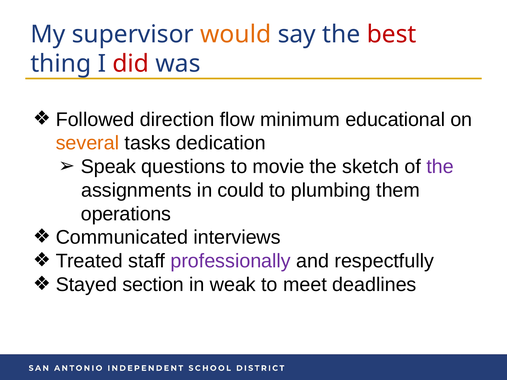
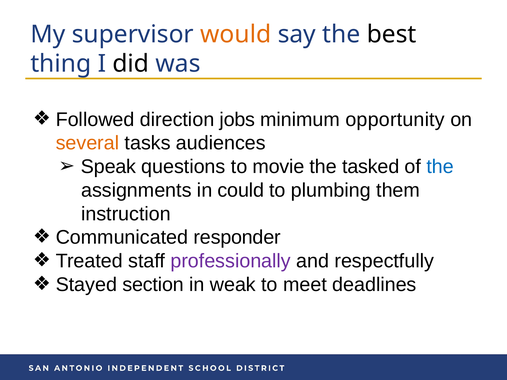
best colour: red -> black (392, 34)
did colour: red -> black (131, 64)
flow: flow -> jobs (237, 120)
educational: educational -> opportunity (395, 120)
dedication: dedication -> audiences (221, 143)
sketch: sketch -> tasked (371, 167)
the colour: purple -> blue (440, 167)
operations: operations -> instruction (126, 214)
interviews: interviews -> responder (237, 238)
